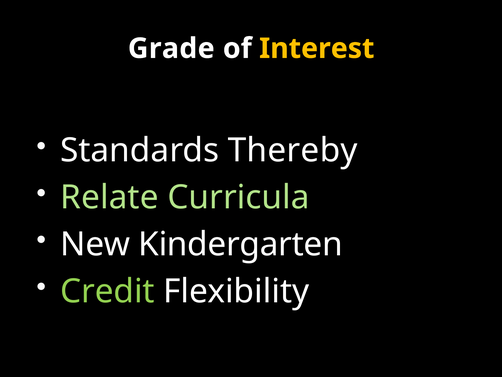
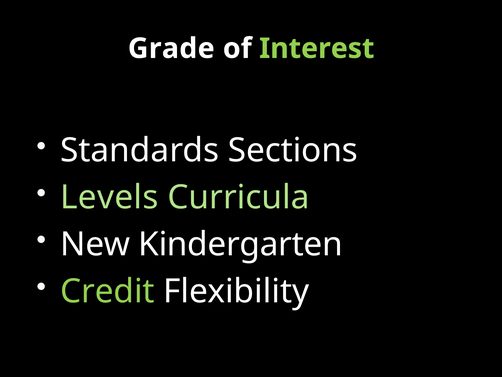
Interest colour: yellow -> light green (317, 48)
Thereby: Thereby -> Sections (293, 150)
Relate: Relate -> Levels (109, 197)
